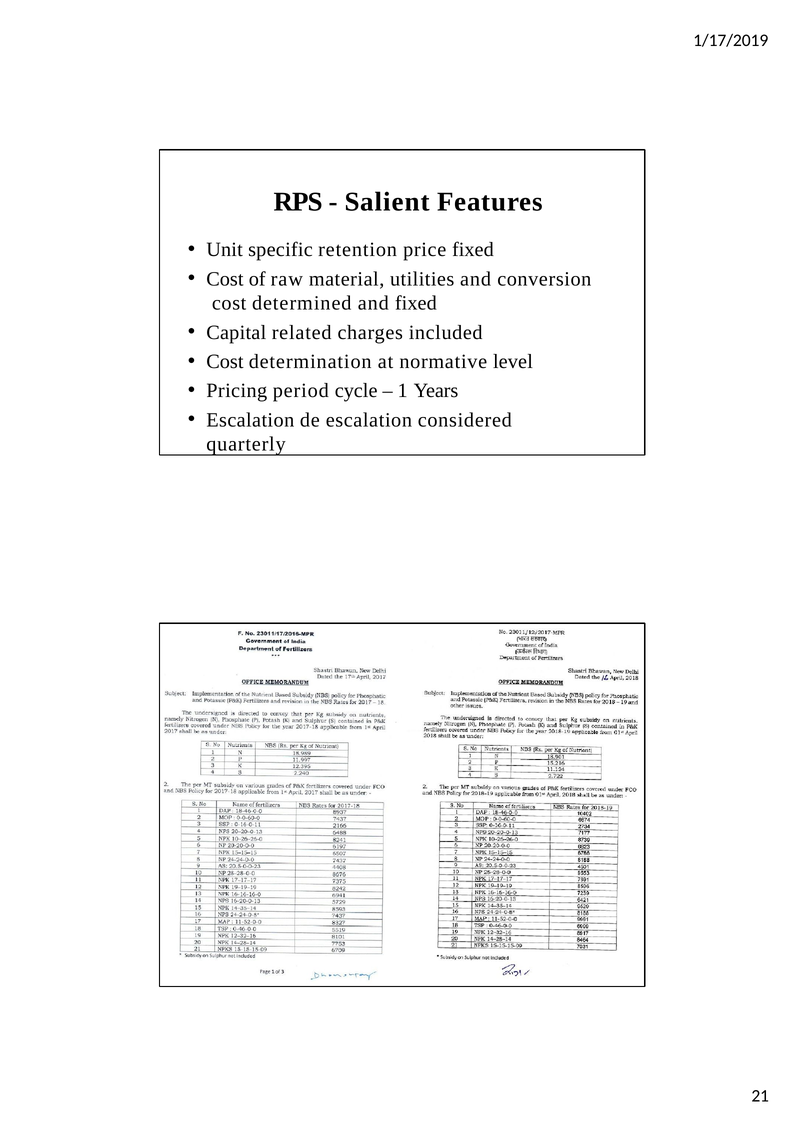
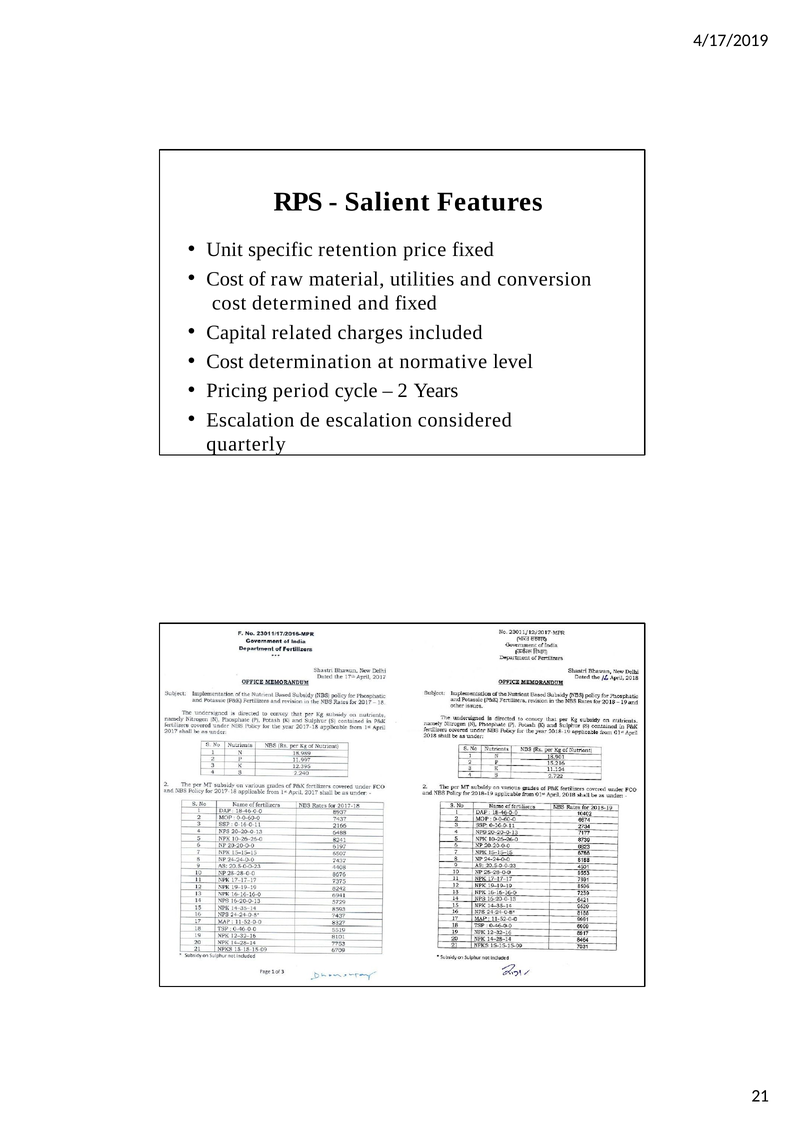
1/17/2019: 1/17/2019 -> 4/17/2019 (731, 40)
1: 1 -> 2 (403, 391)
